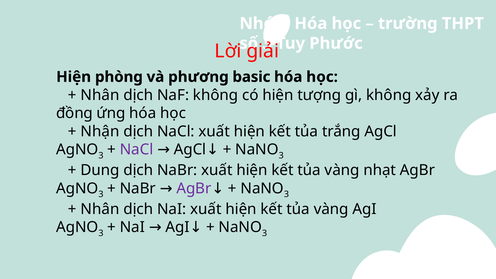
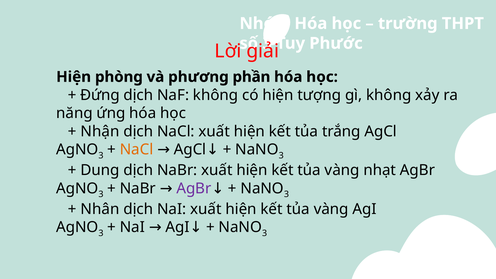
basic: basic -> phần (251, 77)
Nhân: Nhân -> Đứng (100, 95)
đồng: đồng -> năng (74, 113)
NaCl colour: purple -> orange (137, 150)
